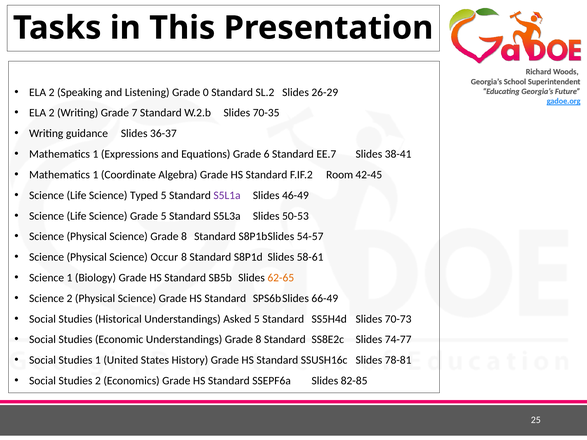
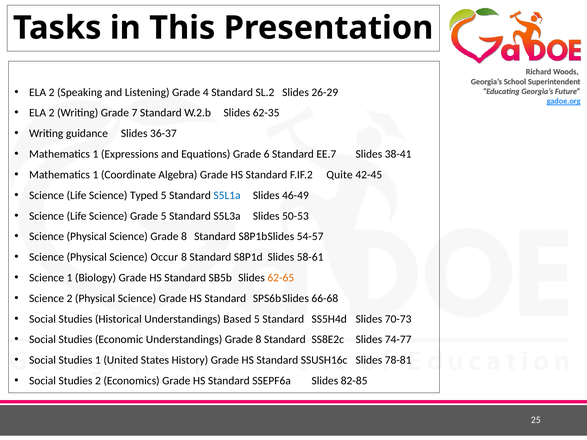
0: 0 -> 4 (206, 92)
70-35: 70-35 -> 62-35 (266, 113)
Room: Room -> Quite (340, 175)
S5L1a colour: purple -> blue (227, 195)
66-49: 66-49 -> 66-68 (325, 298)
Asked: Asked -> Based (237, 319)
